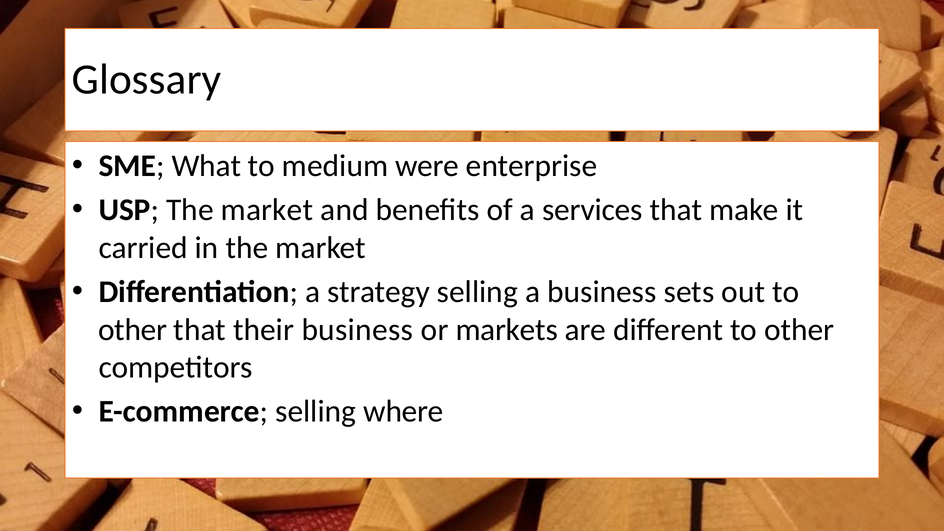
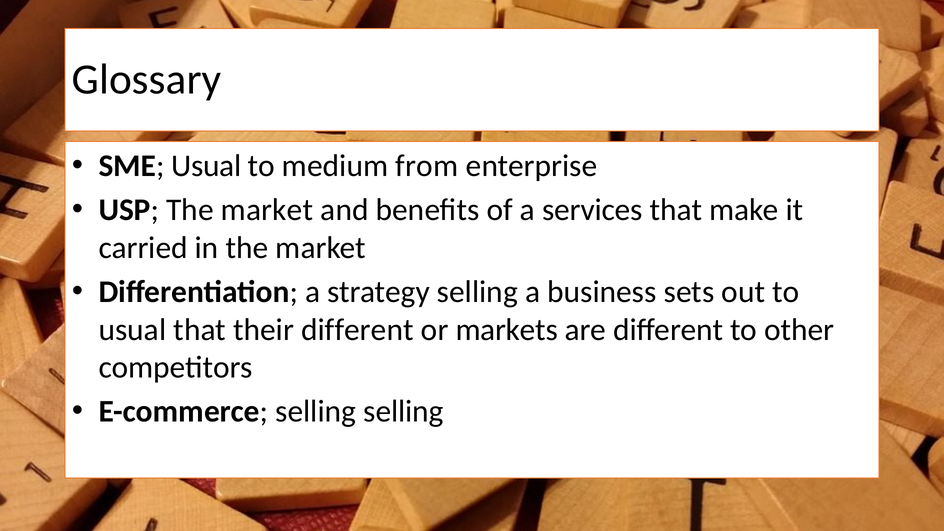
SME What: What -> Usual (206, 166)
were: were -> from (427, 166)
other: other -> usual (132, 330)
their business: business -> different (357, 330)
selling where: where -> selling (403, 411)
